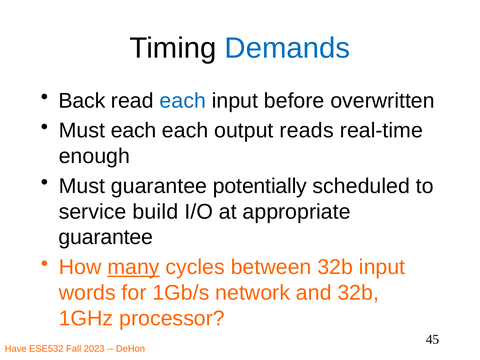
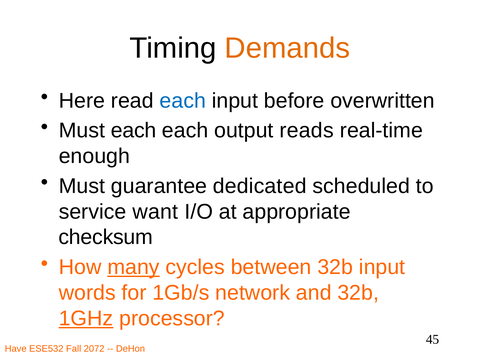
Demands colour: blue -> orange (287, 48)
Back: Back -> Here (82, 101)
potentially: potentially -> dedicated (260, 186)
build: build -> want (155, 212)
guarantee: guarantee -> checksum (106, 237)
1GHz underline: none -> present (86, 318)
2023: 2023 -> 2072 (94, 349)
